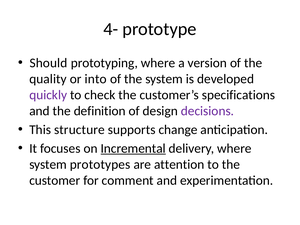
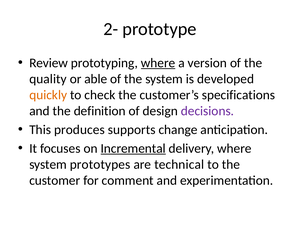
4-: 4- -> 2- (111, 29)
Should: Should -> Review (49, 63)
where underline: none -> present (158, 63)
into: into -> able (96, 79)
quickly colour: purple -> orange (48, 95)
structure: structure -> produces (79, 130)
attention: attention -> technical (179, 164)
